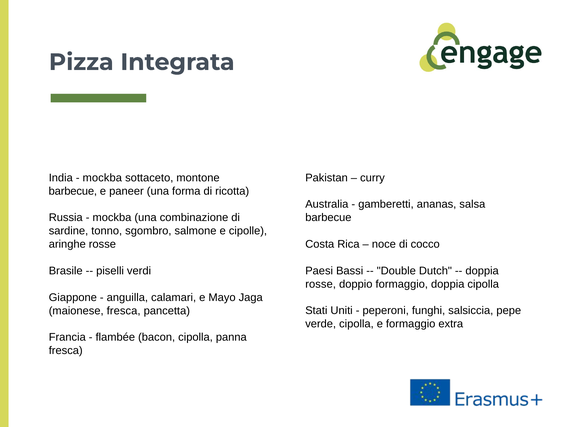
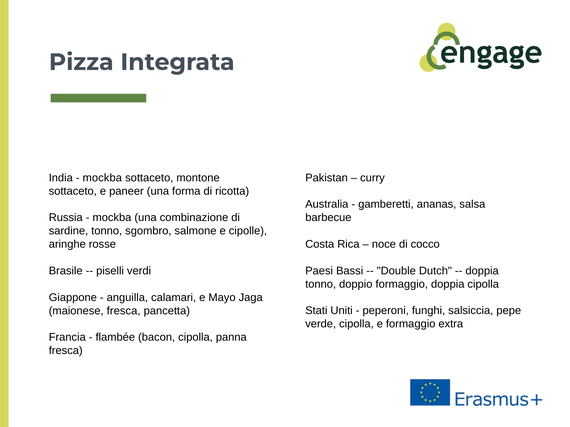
barbecue: barbecue -> sottaceto (73, 191)
rosse: rosse -> tonno (321, 284)
